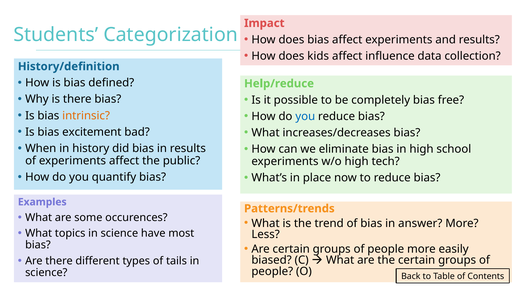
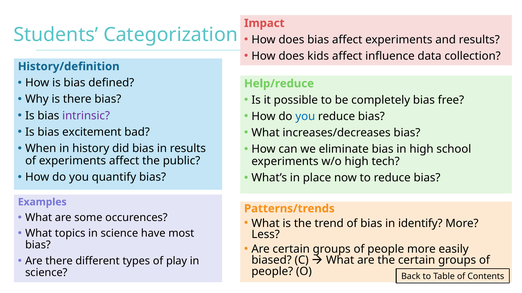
intrinsic colour: orange -> purple (86, 116)
answer: answer -> identify (420, 224)
tails: tails -> play (177, 261)
